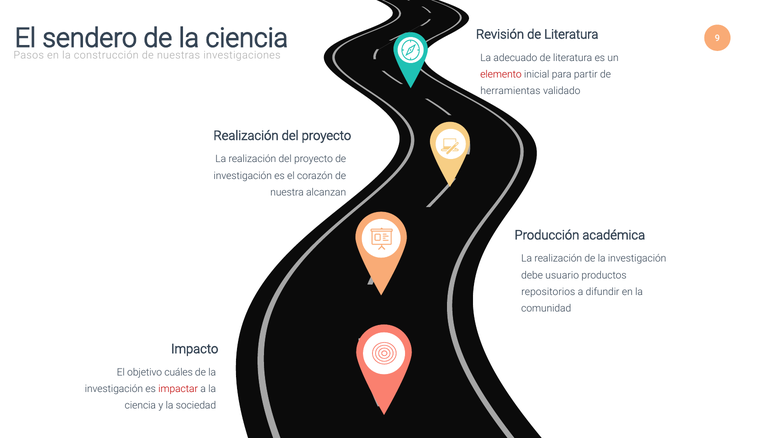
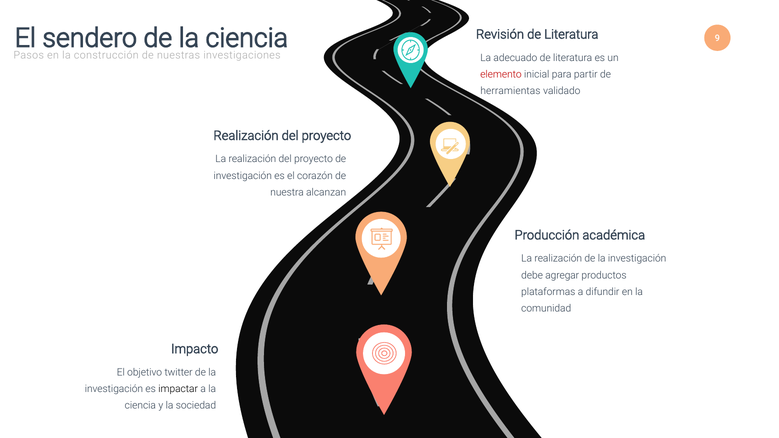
usuario: usuario -> agregar (562, 275)
repositorios: repositorios -> plataformas (548, 292)
cuáles: cuáles -> twitter (179, 373)
impactar colour: red -> black (178, 389)
